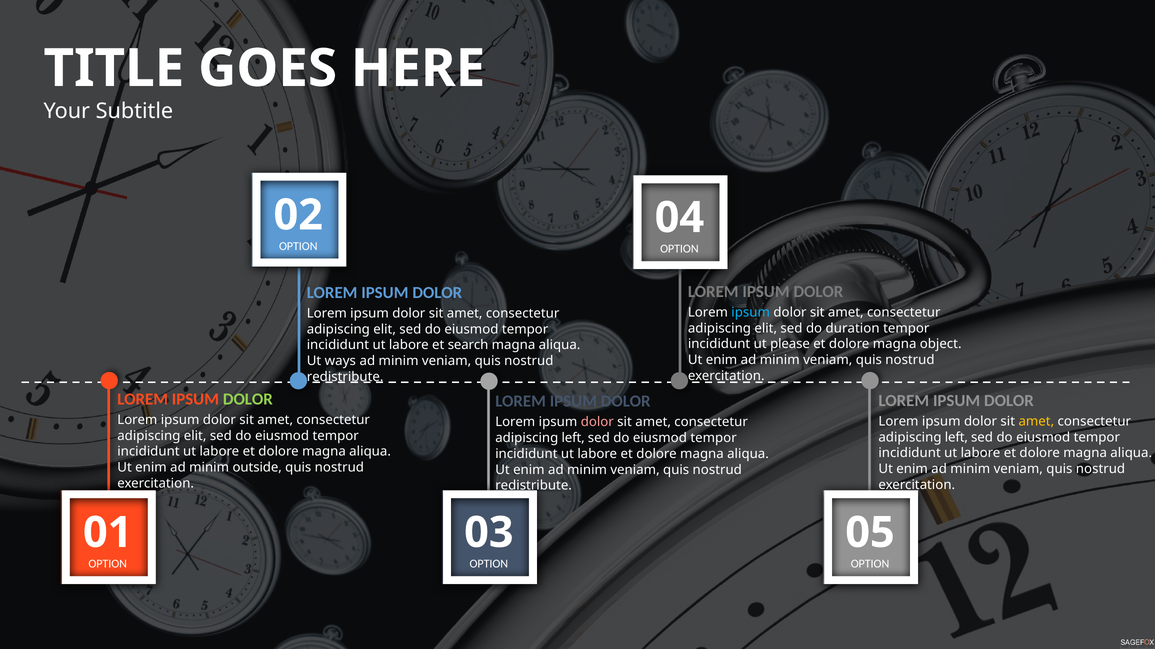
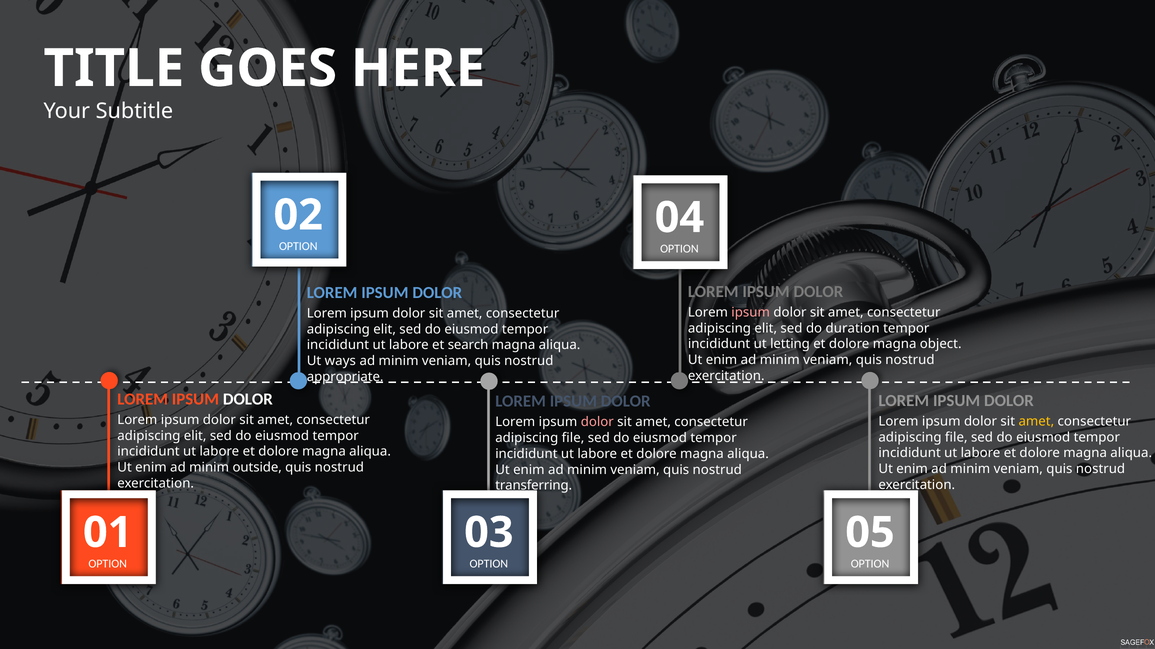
ipsum colour: light blue -> pink (751, 313)
please: please -> letting (790, 344)
redistribute: redistribute -> appropriate (345, 377)
DOLOR colour: light green -> white (248, 400)
left: left -> file (956, 438)
left: left -> file (573, 438)
redistribute: redistribute -> transferring (534, 486)
